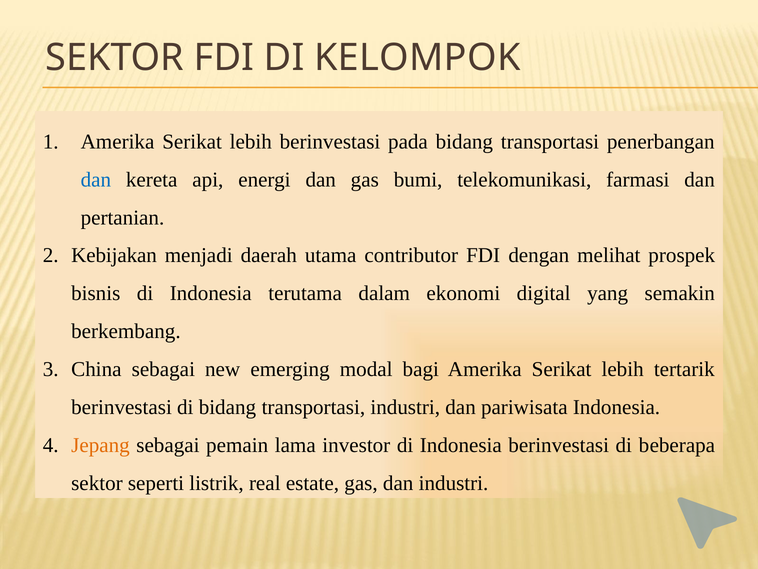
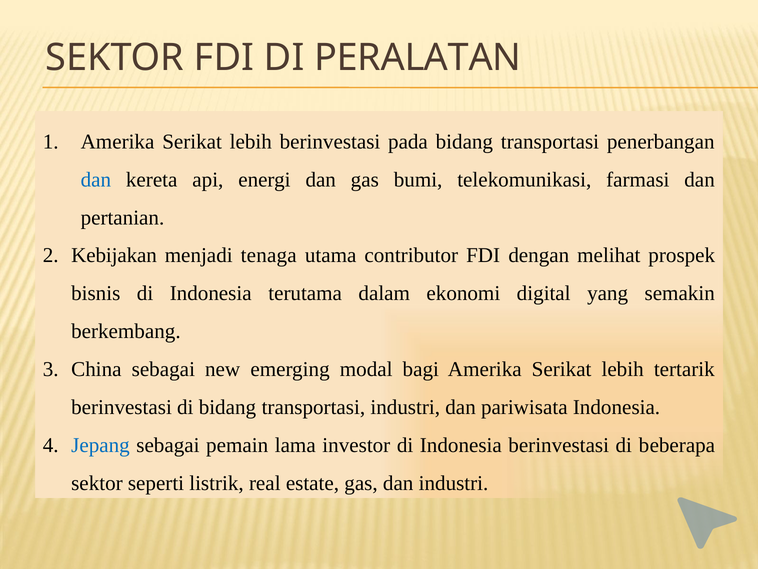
KELOMPOK: KELOMPOK -> PERALATAN (418, 58)
daerah: daerah -> tenaga (269, 255)
Jepang colour: orange -> blue (100, 445)
